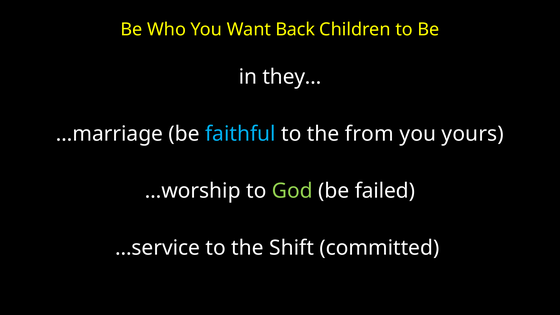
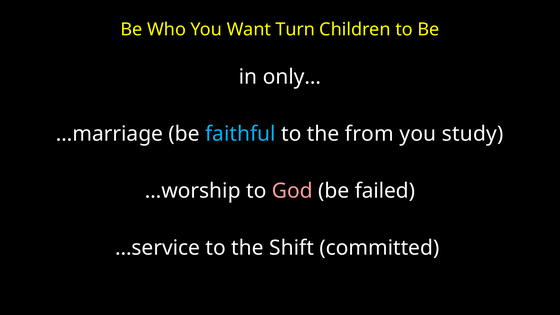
Back: Back -> Turn (295, 30)
they…: they… -> only… (292, 77)
yours: yours -> study (473, 134)
God colour: light green -> pink (292, 191)
